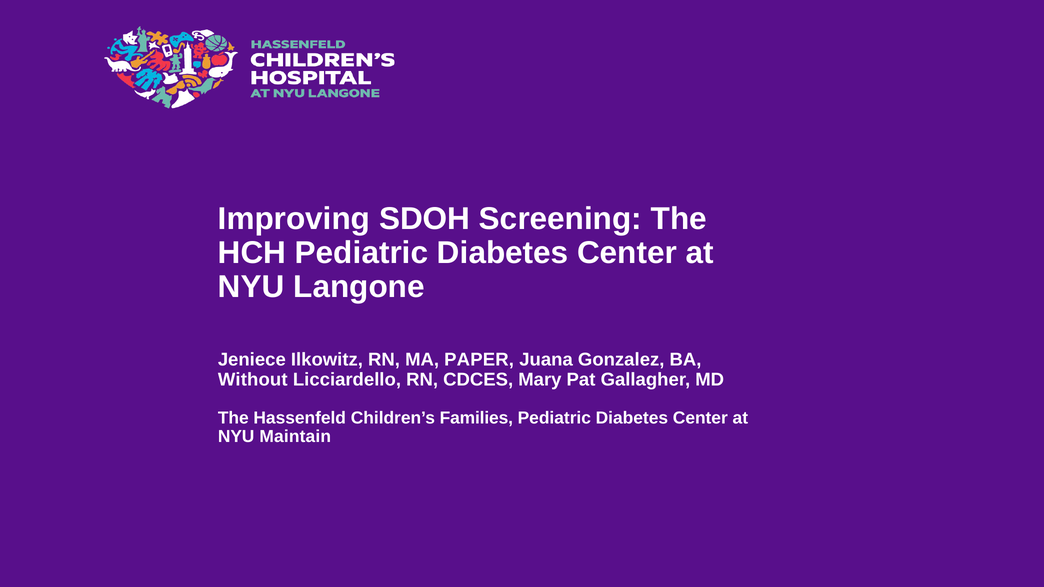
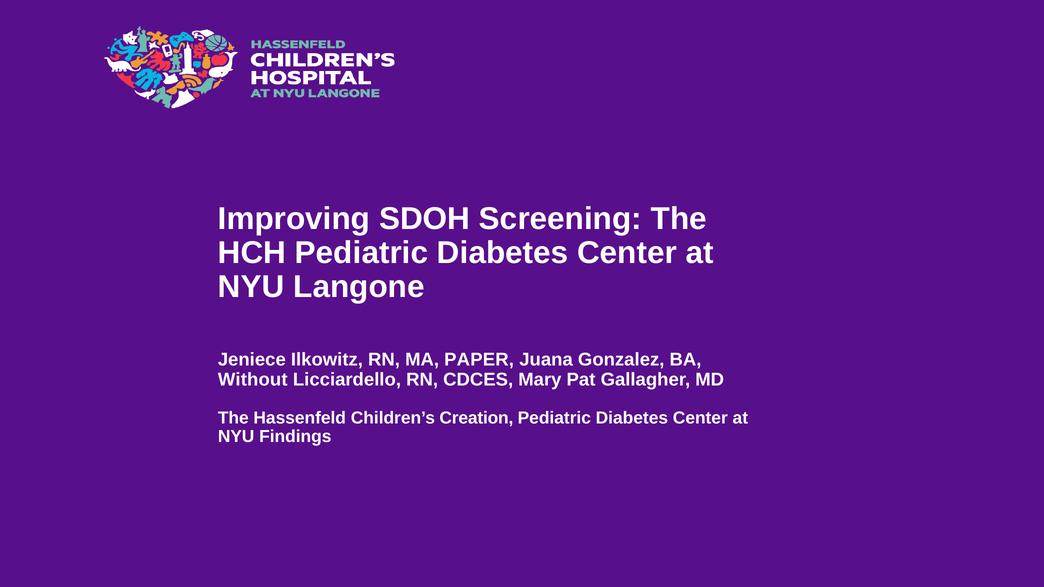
Families: Families -> Creation (476, 418)
Maintain: Maintain -> Findings (295, 437)
